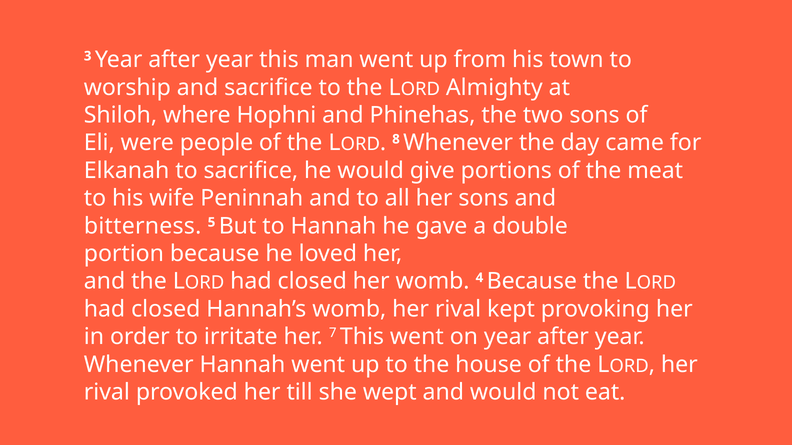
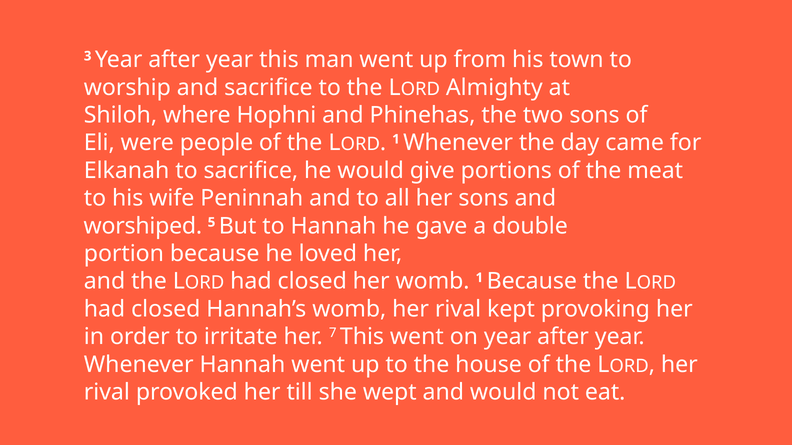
8: 8 -> 1 (396, 139)
bitterness: bitterness -> worshiped (143, 226)
womb 4: 4 -> 1 (479, 278)
